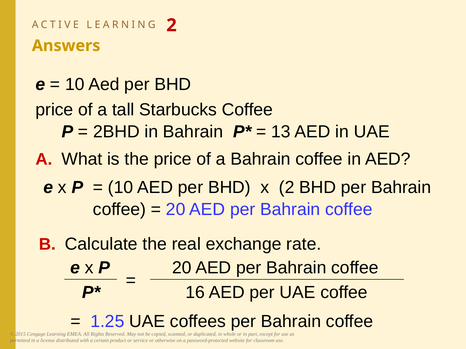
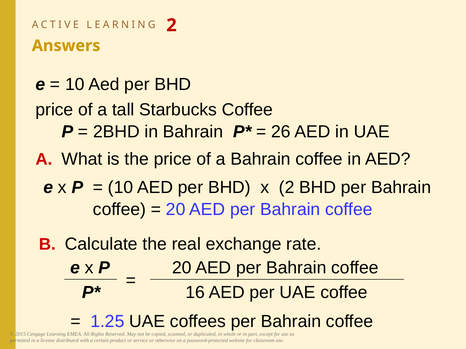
13: 13 -> 26 (281, 132)
